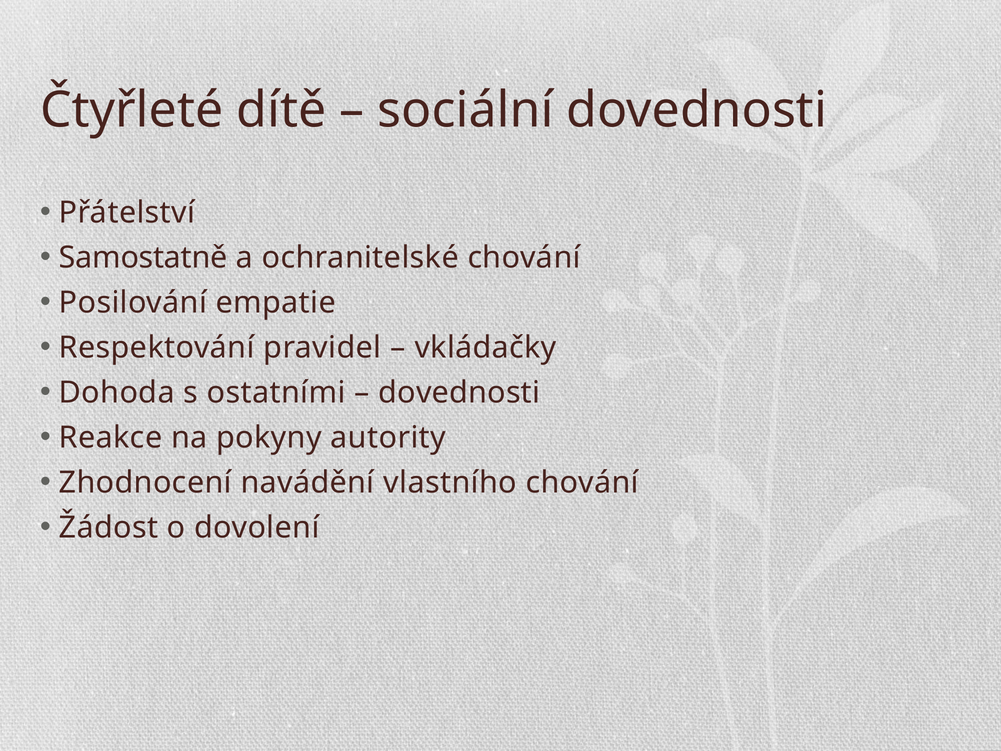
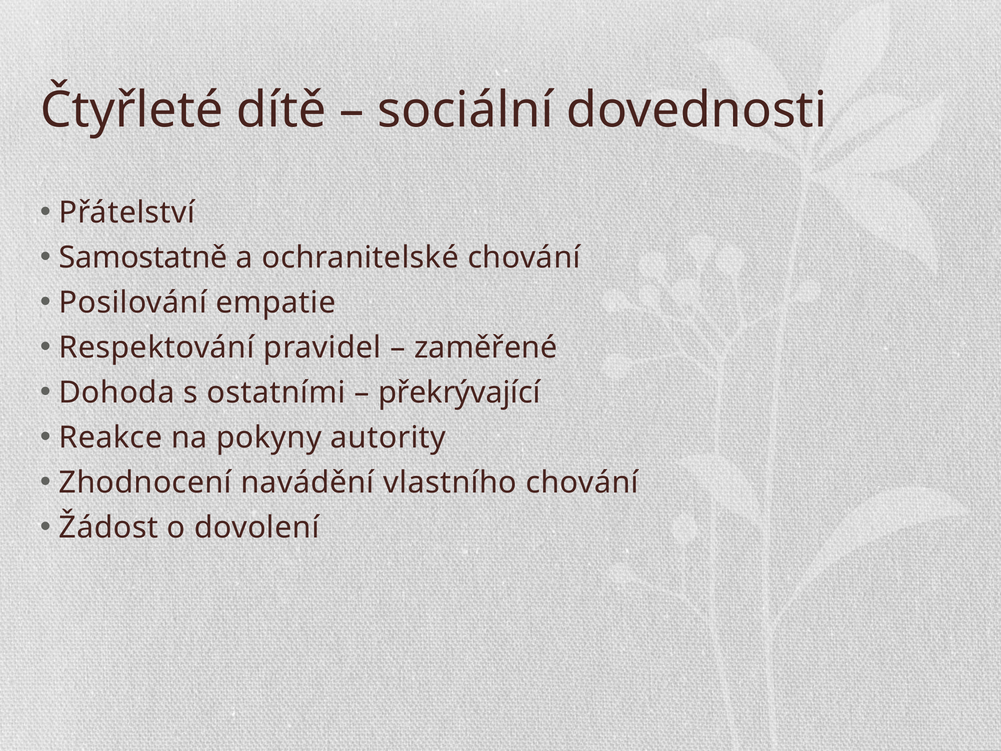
vkládačky: vkládačky -> zaměřené (486, 348)
dovednosti: dovednosti -> překrývající (459, 393)
